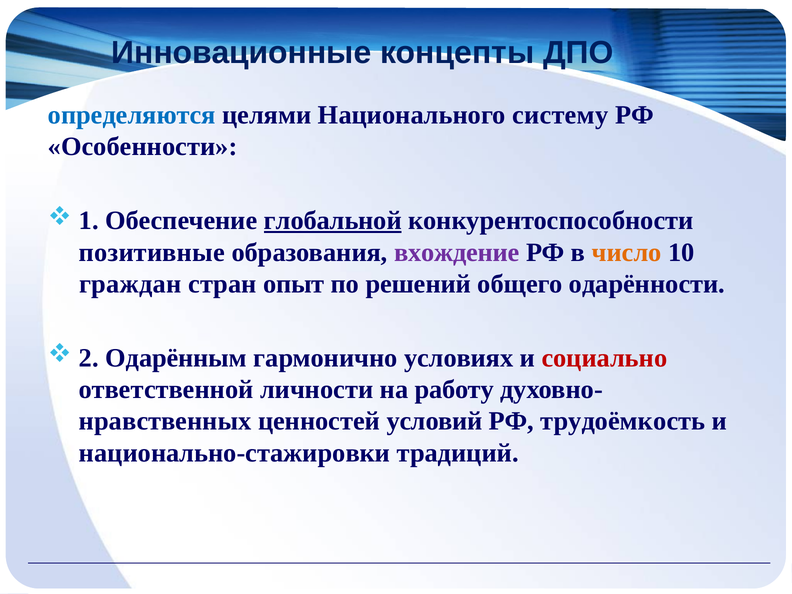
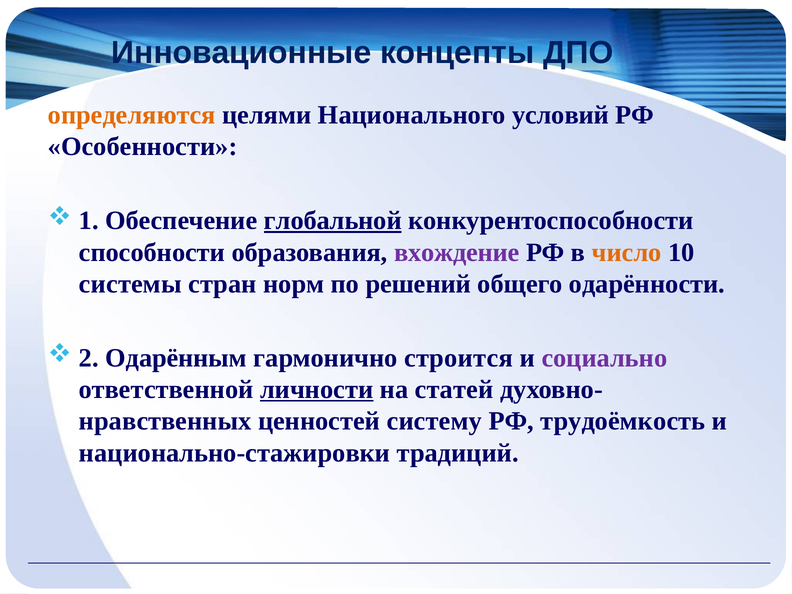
определяются colour: blue -> orange (132, 115)
систему: систему -> условий (561, 115)
позитивные: позитивные -> способности (152, 252)
граждан: граждан -> системы (130, 284)
опыт: опыт -> норм (294, 284)
условиях: условиях -> строится (459, 358)
социально colour: red -> purple (604, 358)
личности underline: none -> present (317, 390)
работу: работу -> статей (454, 390)
условий: условий -> систему (434, 421)
